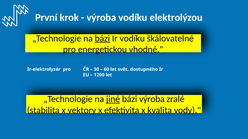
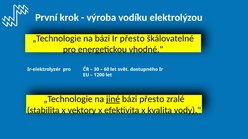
bázi underline: present -> none (102, 38)
Ir vodíku: vodíku -> přesto (132, 38)
bázi výroba: výroba -> přesto (152, 99)
